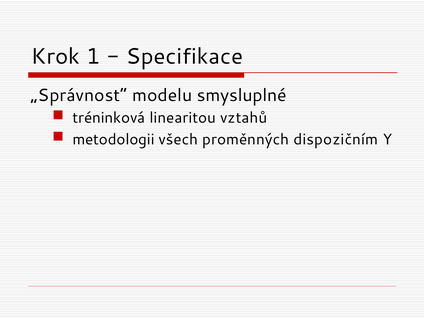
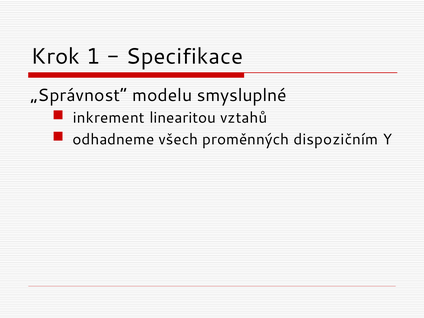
tréninková: tréninková -> inkrement (109, 118)
metodologii: metodologii -> odhadneme (113, 139)
